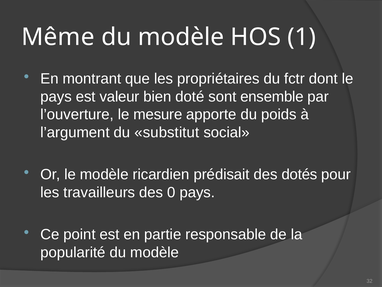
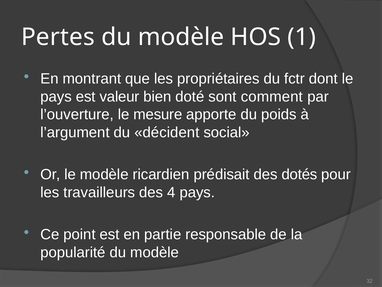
Même: Même -> Pertes (58, 37)
ensemble: ensemble -> comment (272, 97)
substitut: substitut -> décident (167, 132)
0: 0 -> 4 (171, 192)
